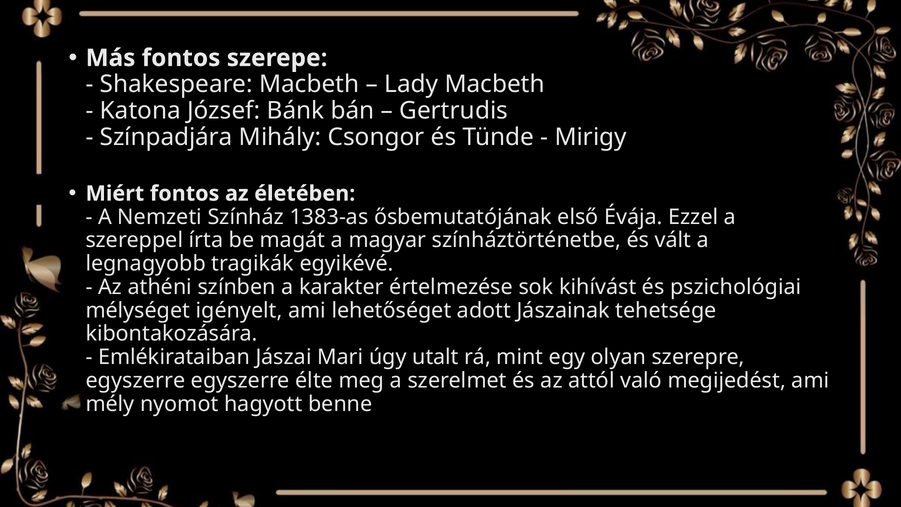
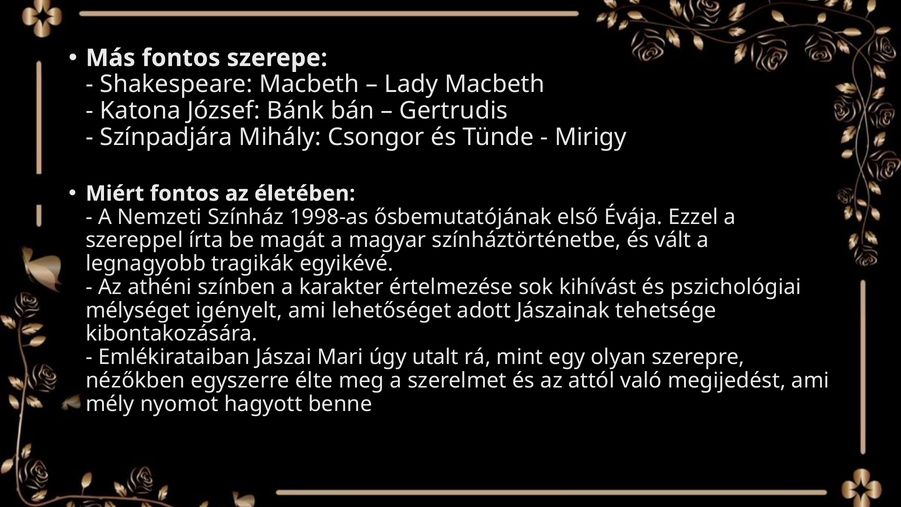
1383-as: 1383-as -> 1998-as (329, 217)
egyszerre: egyszerre -> nézőkben (135, 380)
